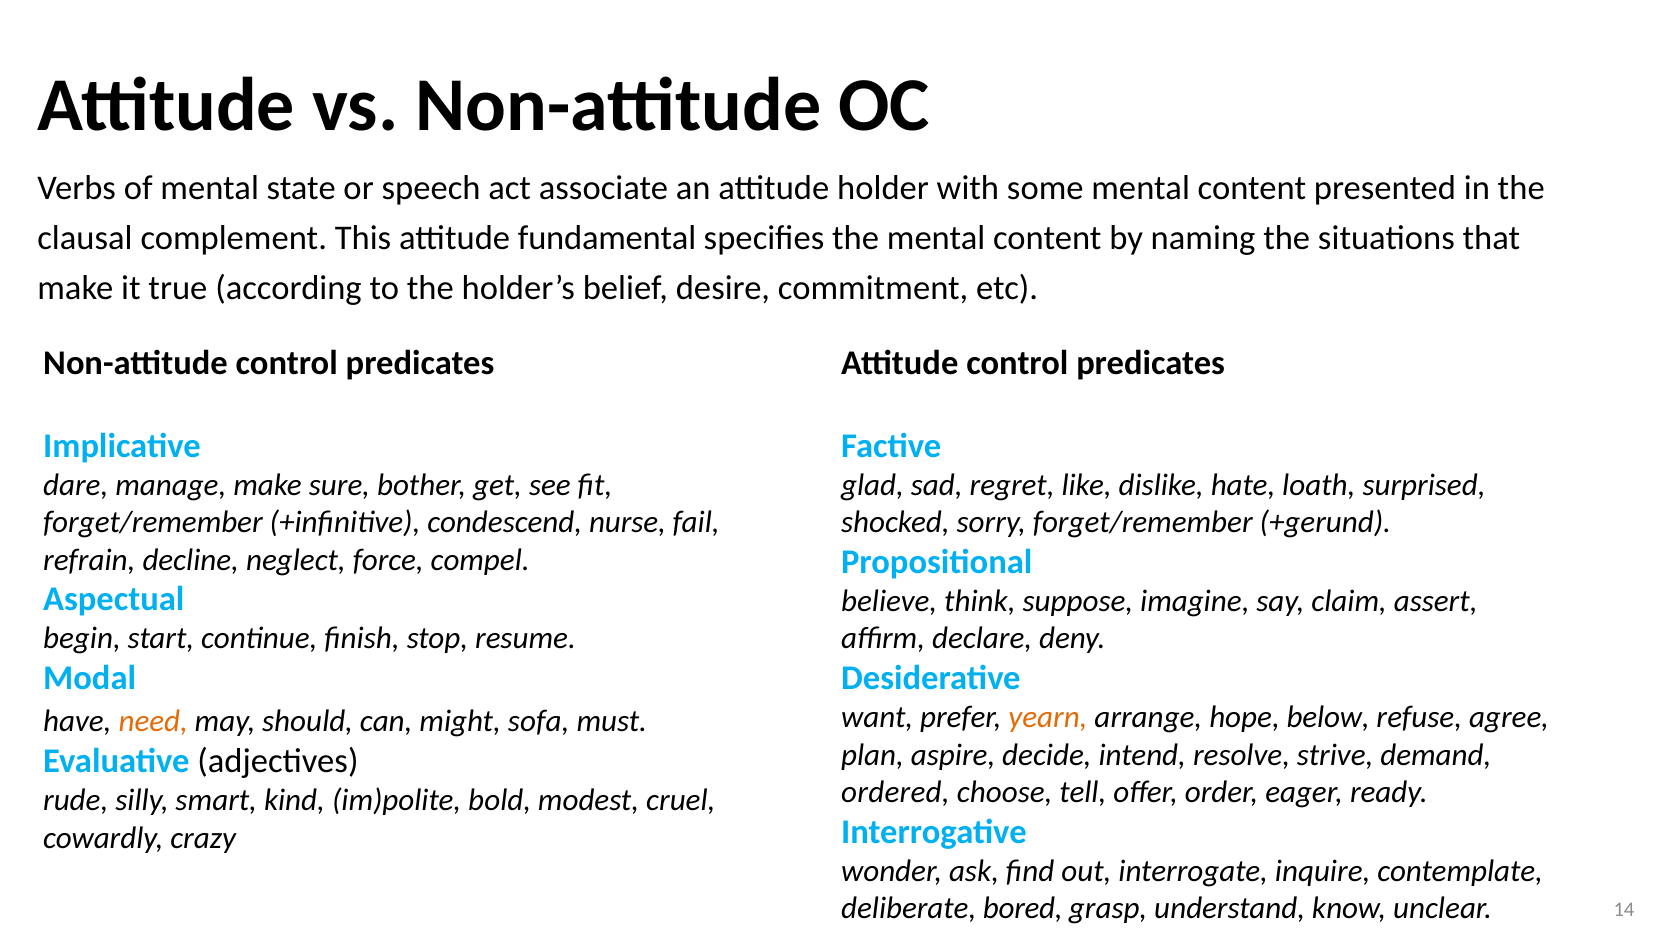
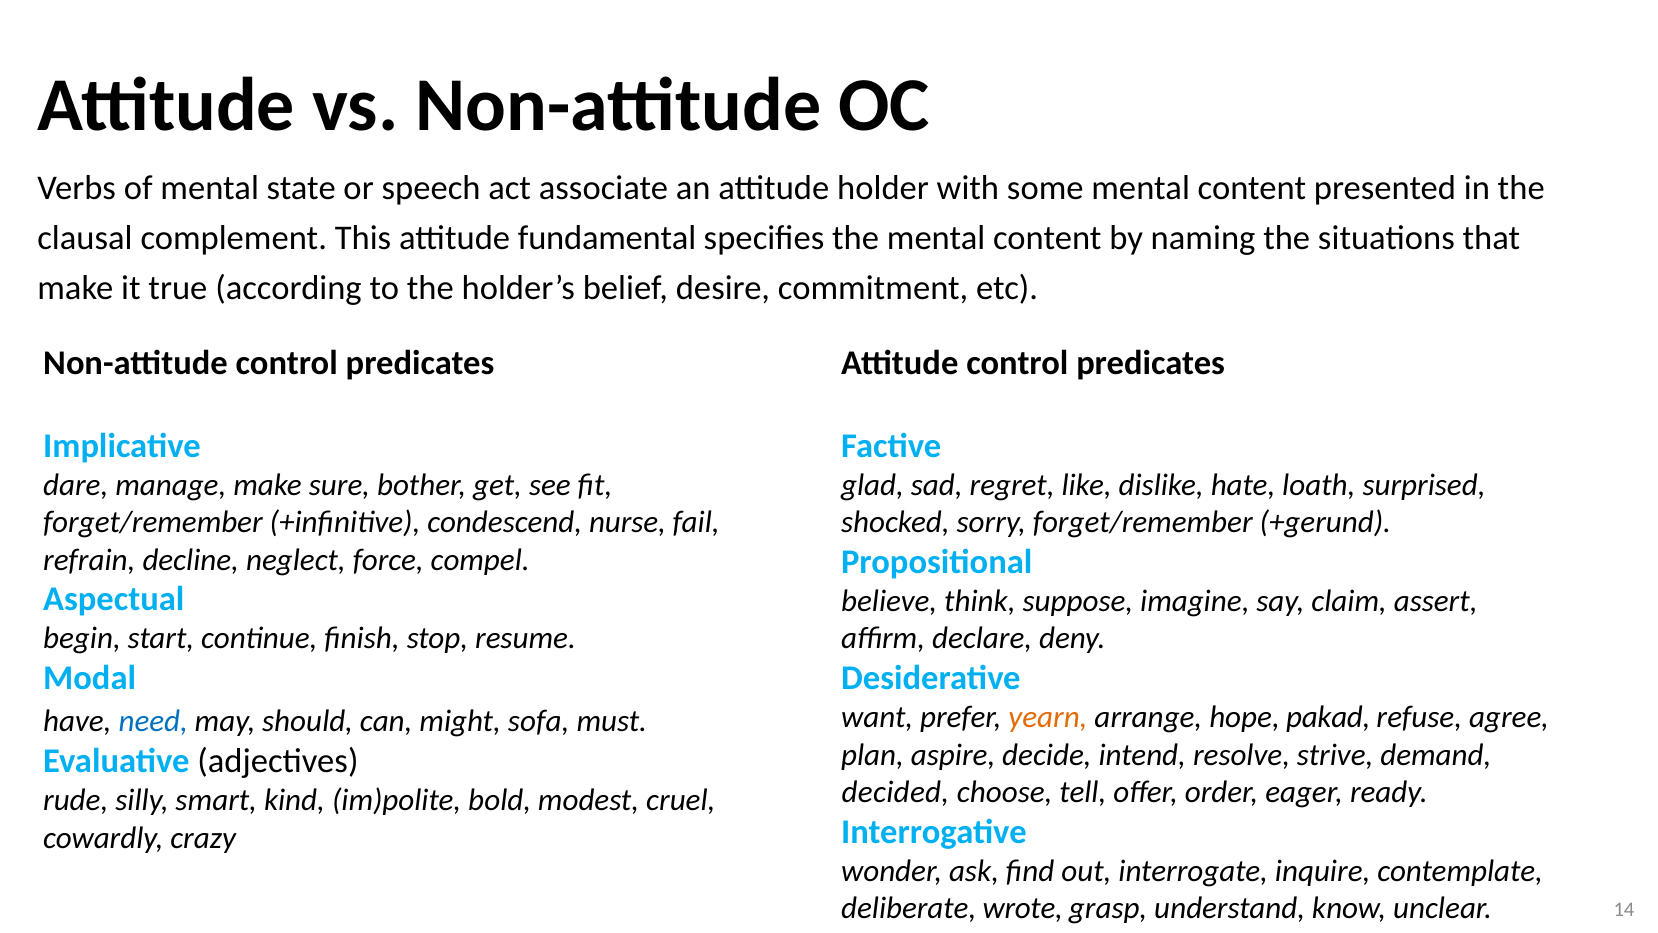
below: below -> pakad (1328, 717)
need colour: orange -> blue (153, 721)
ordered: ordered -> decided (895, 792)
bored: bored -> wrote (1023, 908)
